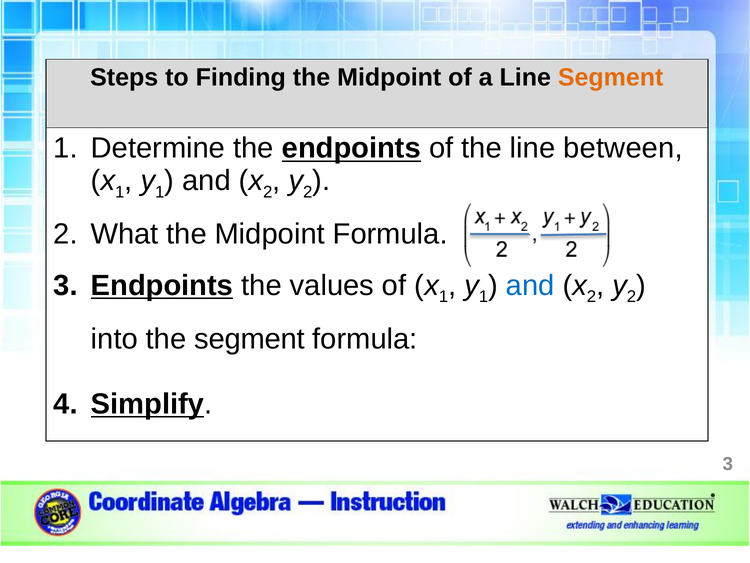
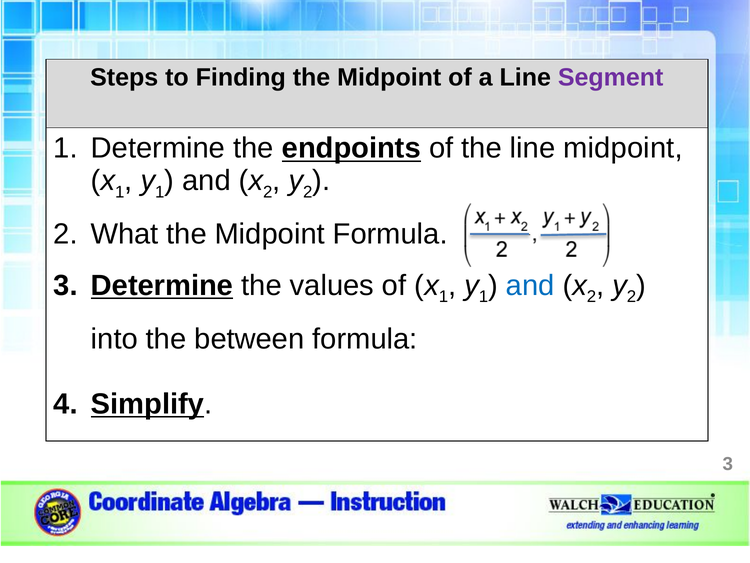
Segment colour: orange -> purple (611, 77)
line between: between -> midpoint (623, 148)
3 Endpoints: Endpoints -> Determine (162, 285)
the segment: segment -> between (249, 339)
